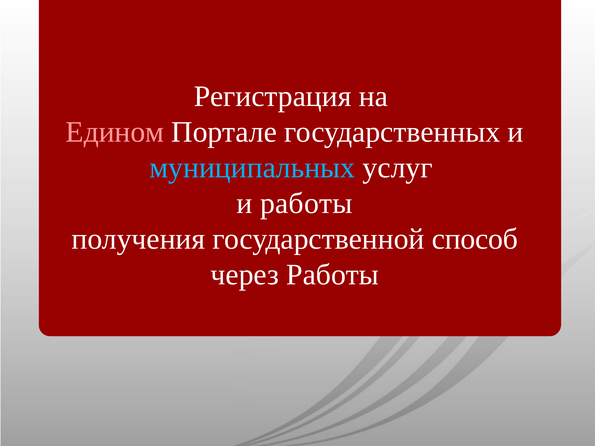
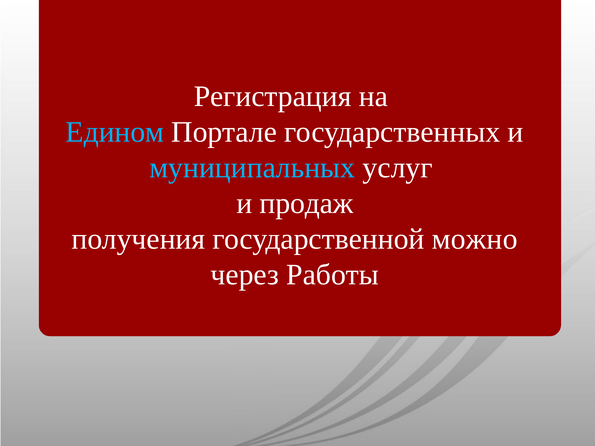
Едином colour: pink -> light blue (115, 132)
и работы: работы -> продаж (306, 203)
способ: способ -> можно (475, 239)
